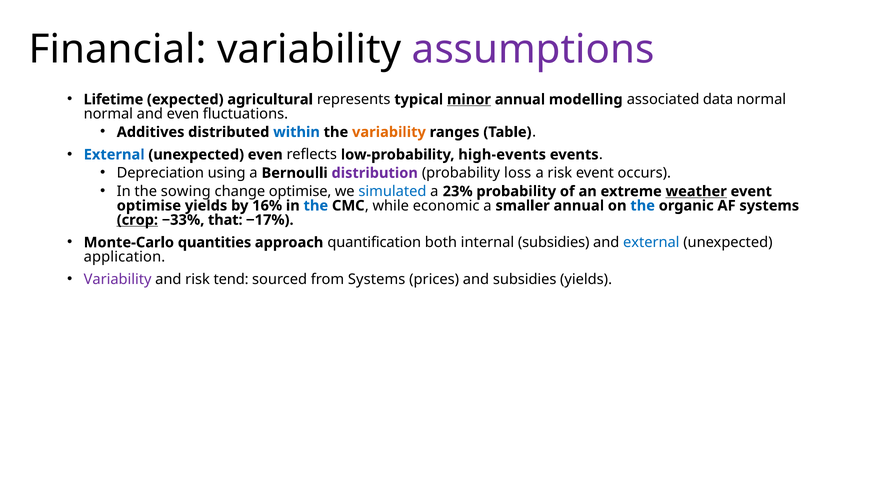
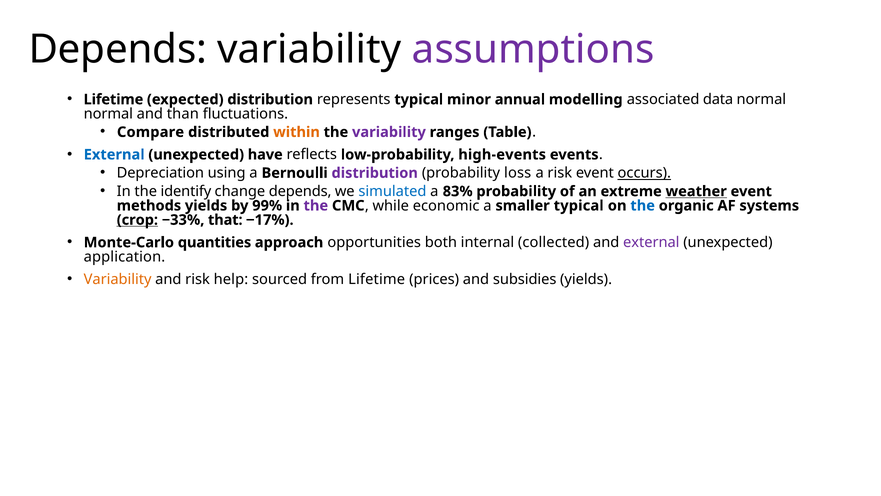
Financial: Financial -> Depends (118, 49)
expected agricultural: agricultural -> distribution (270, 99)
minor underline: present -> none (469, 99)
and even: even -> than (183, 114)
Additives: Additives -> Compare (150, 132)
within colour: blue -> orange (297, 132)
variability colour: orange -> purple (389, 132)
unexpected even: even -> have (265, 154)
occurs underline: none -> present (644, 173)
sowing: sowing -> identify (186, 191)
change optimise: optimise -> depends (300, 191)
23%: 23% -> 83% (458, 191)
optimise: optimise -> methods (149, 205)
16%: 16% -> 99% (267, 205)
the colour: blue -> purple (316, 205)
smaller annual: annual -> typical (579, 205)
quantification: quantification -> opportunities (374, 242)
internal subsidies: subsidies -> collected (554, 242)
external colour: blue -> purple (651, 242)
Variability colour: purple -> orange (118, 279)
tend: tend -> help (231, 279)
from Systems: Systems -> Lifetime (377, 279)
